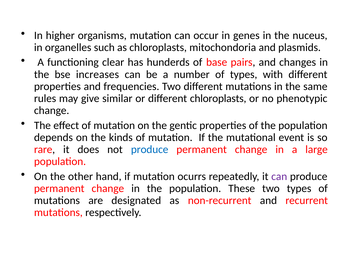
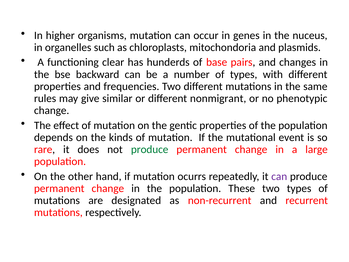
increases: increases -> backward (98, 74)
different chloroplasts: chloroplasts -> nonmigrant (218, 98)
produce colour: blue -> green (150, 149)
